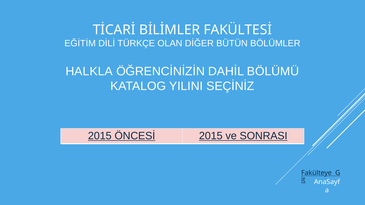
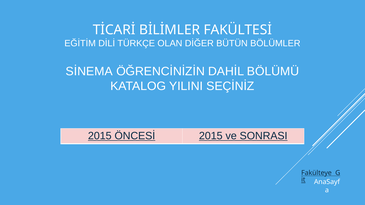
HALKLA: HALKLA -> SİNEMA (89, 72)
